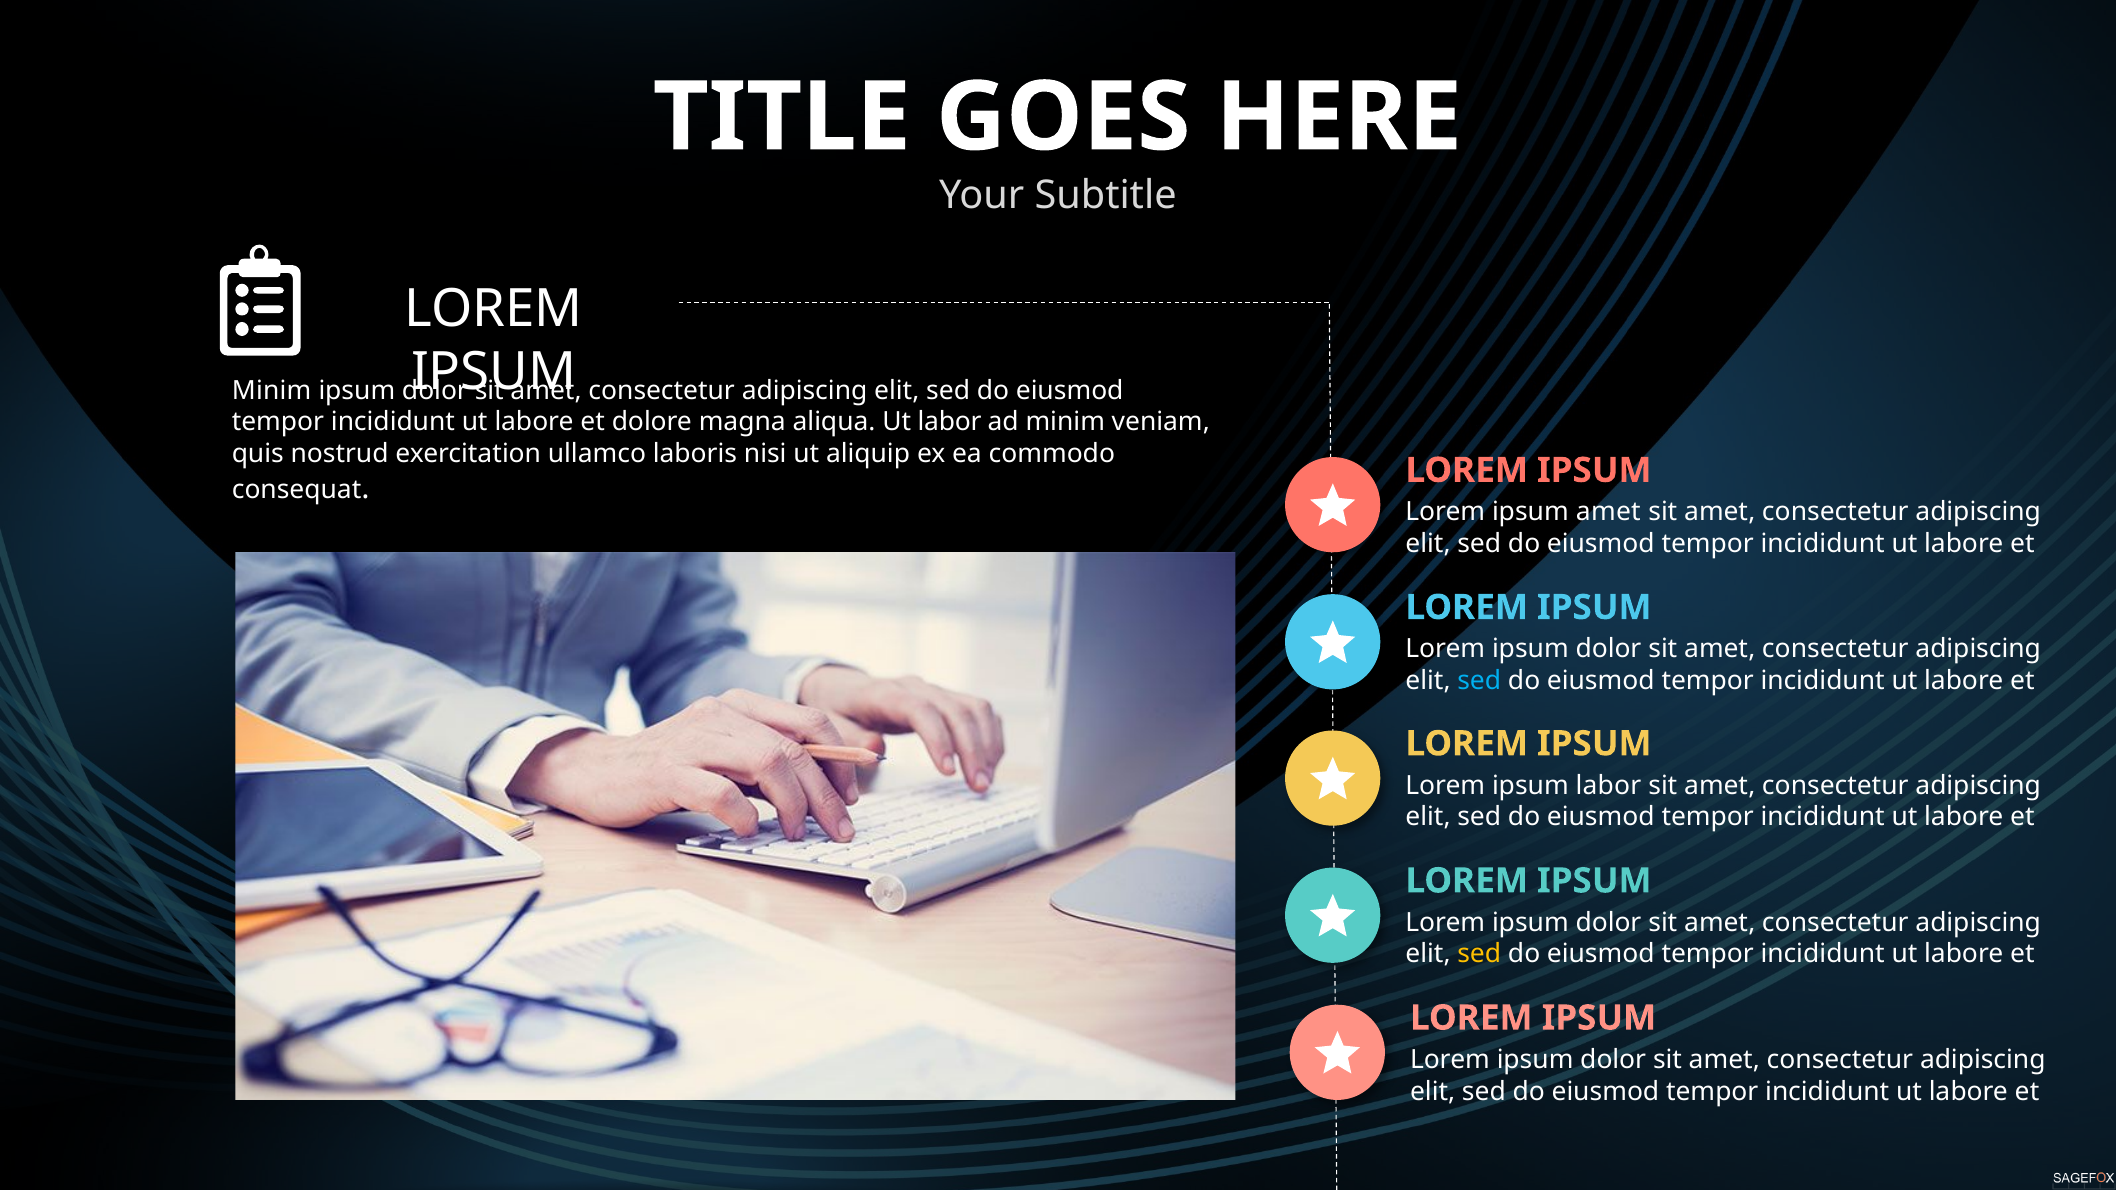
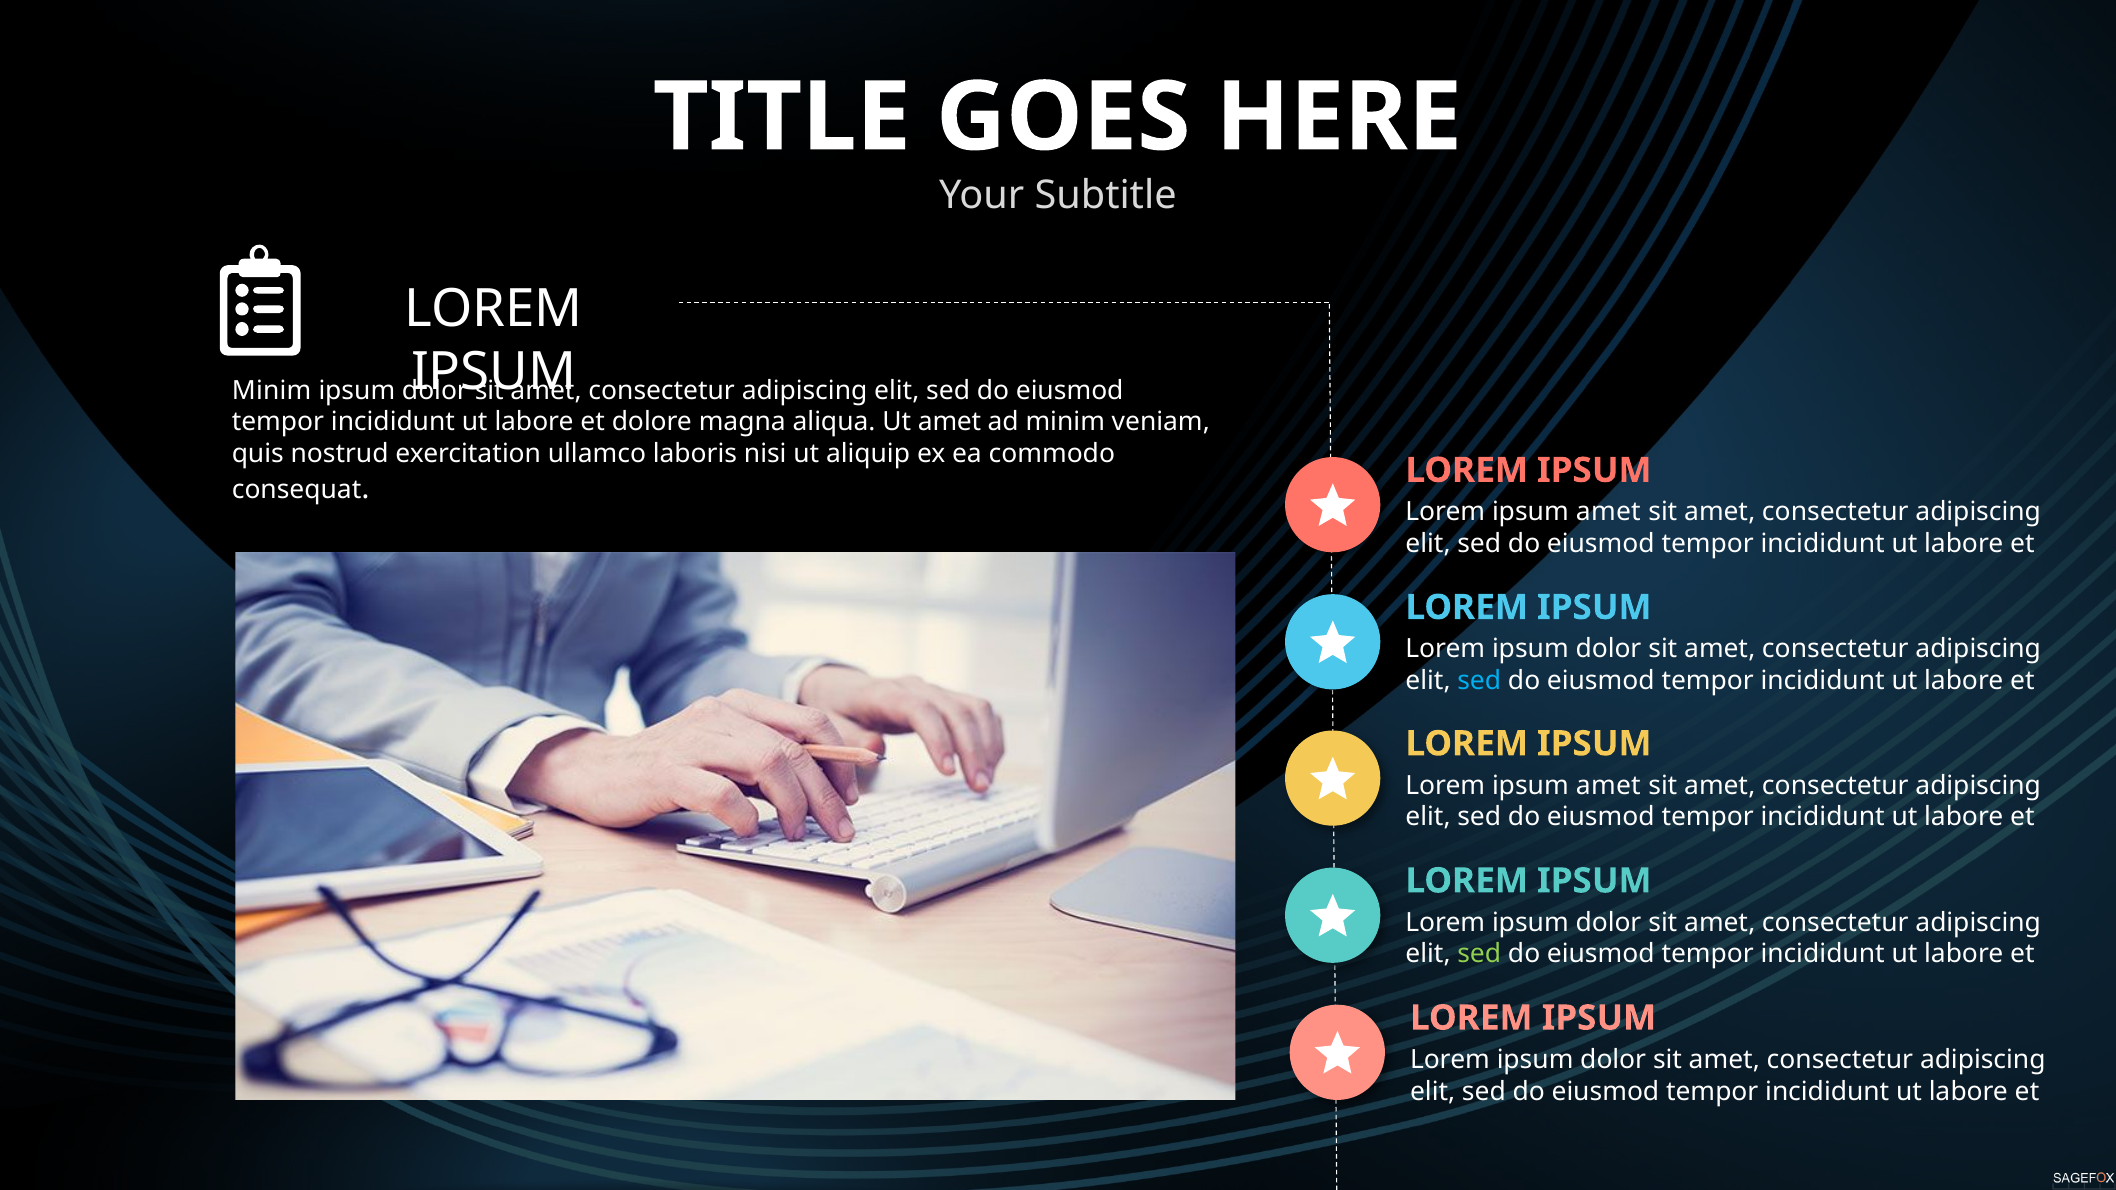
Ut labor: labor -> amet (950, 422)
labor: labor -> amet (1608, 786)
sed colour: yellow -> light green (1479, 954)
